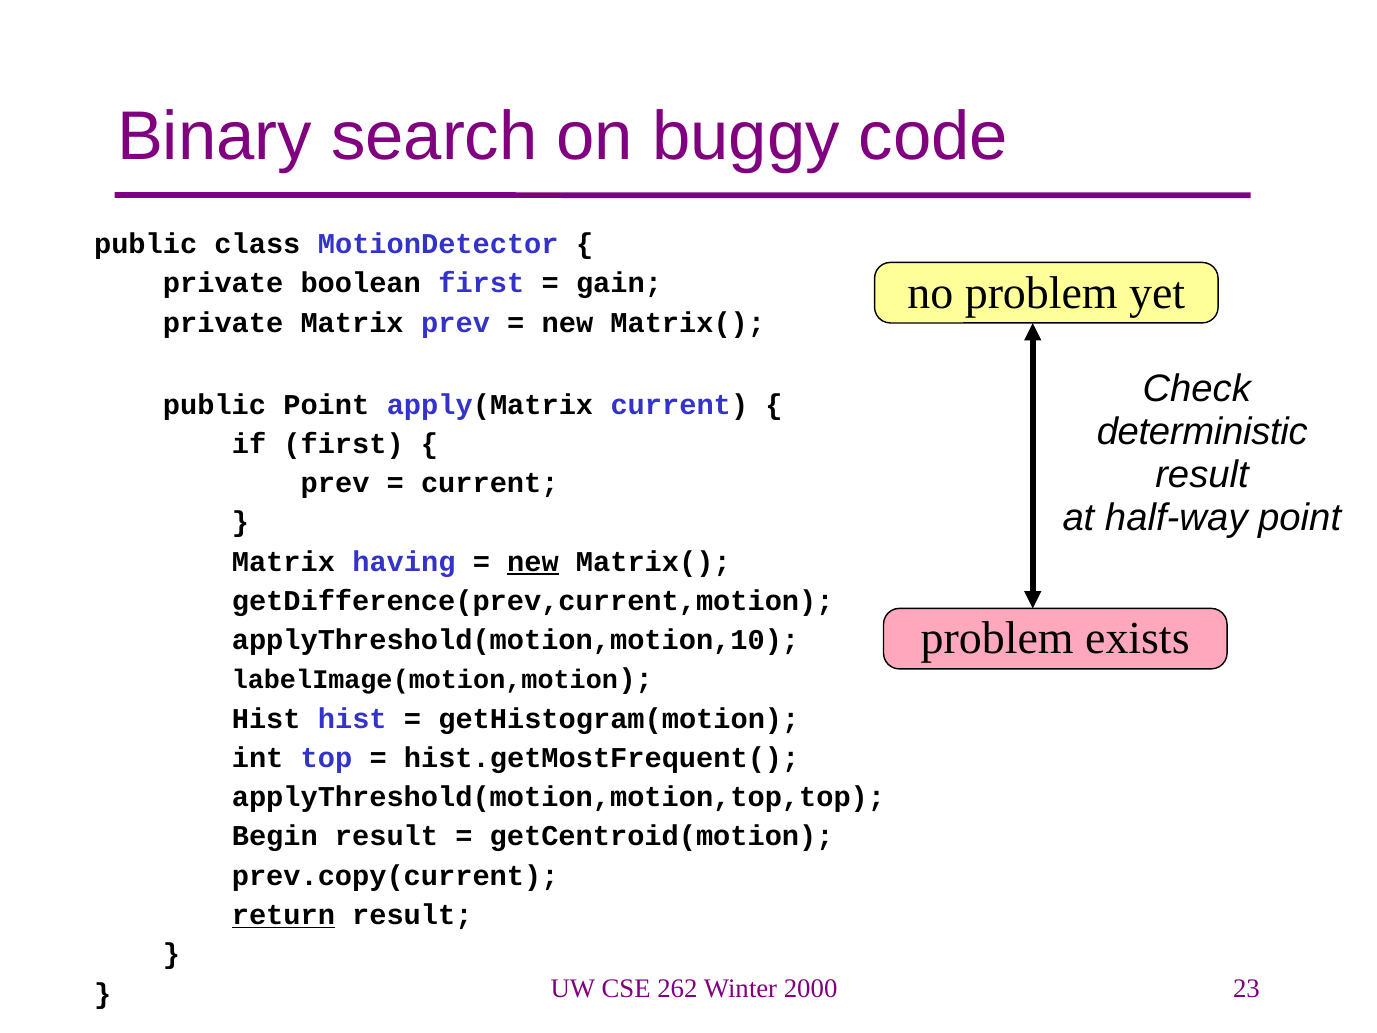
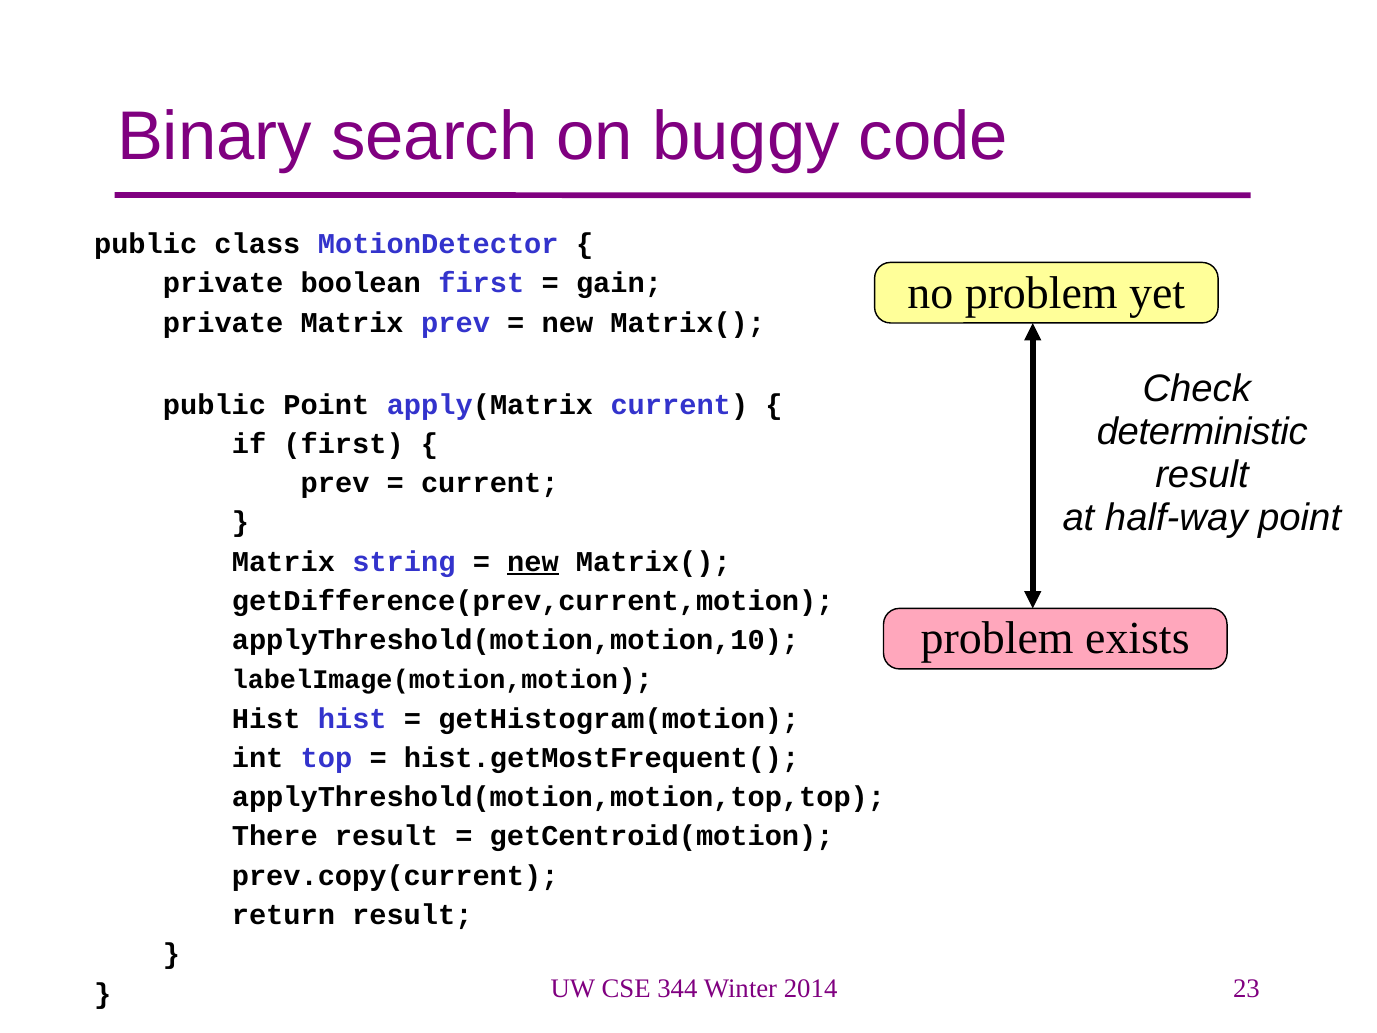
having: having -> string (404, 562)
Begin: Begin -> There (275, 836)
return underline: present -> none (283, 915)
262: 262 -> 344 (677, 989)
2000: 2000 -> 2014 (811, 989)
